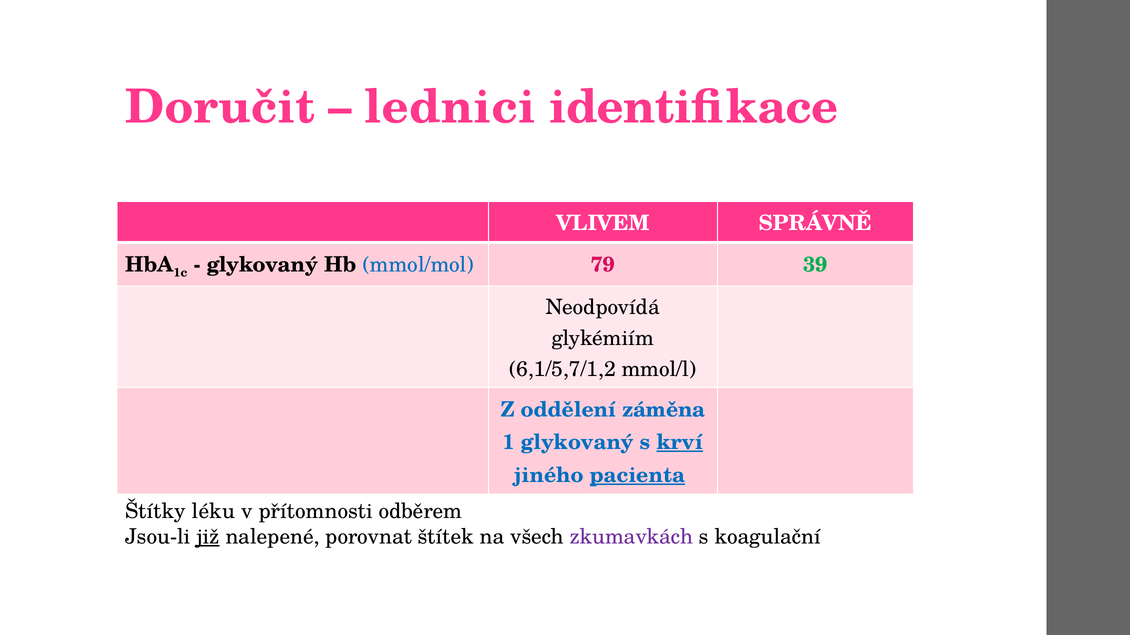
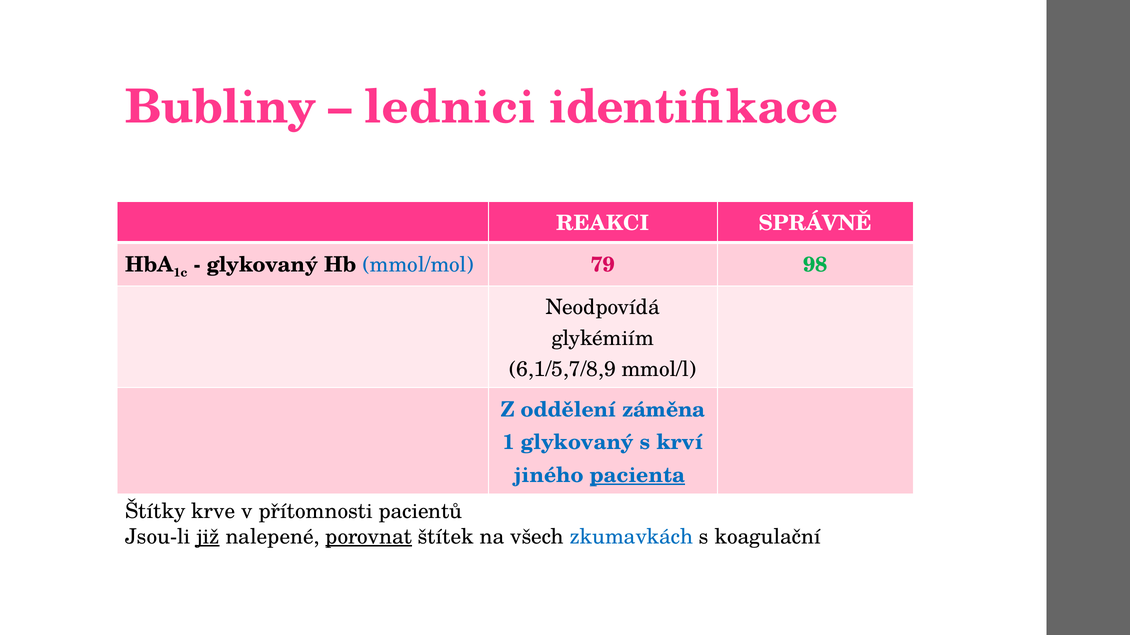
Doručit: Doručit -> Bubliny (221, 107)
VLIVEM: VLIVEM -> REAKCI (603, 224)
39: 39 -> 98 (815, 265)
6,1/5,7/1,2: 6,1/5,7/1,2 -> 6,1/5,7/8,9 (563, 370)
krví underline: present -> none (680, 443)
léku: léku -> krve (213, 512)
odběrem: odběrem -> pacientů (420, 512)
porovnat underline: none -> present (369, 537)
zkumavkách colour: purple -> blue (631, 537)
